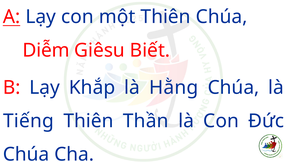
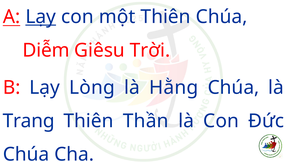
Lạy underline: none -> present (41, 17)
Biết: Biết -> Trời (150, 50)
Khắp: Khắp -> Lòng (92, 87)
Tiếng: Tiếng -> Trang (29, 120)
